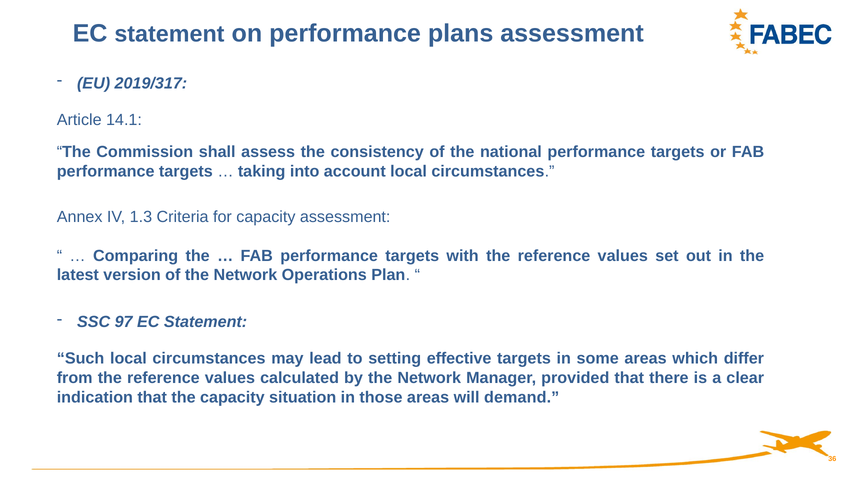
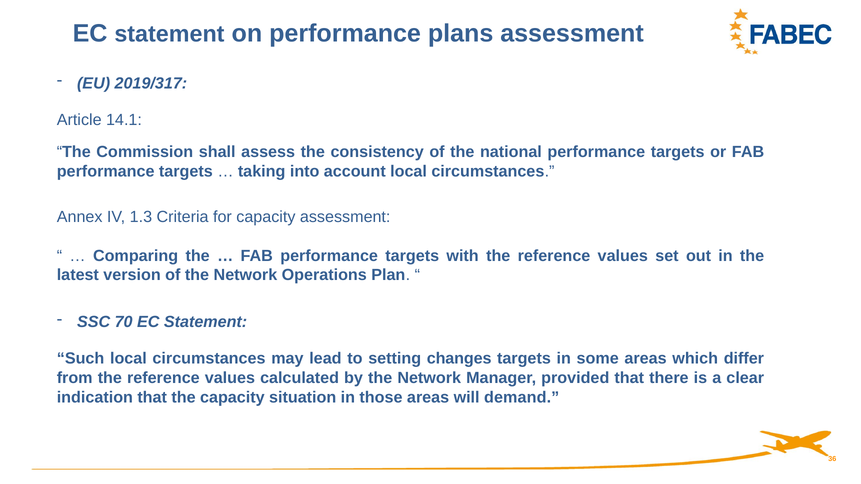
97: 97 -> 70 (124, 322)
effective: effective -> changes (459, 359)
